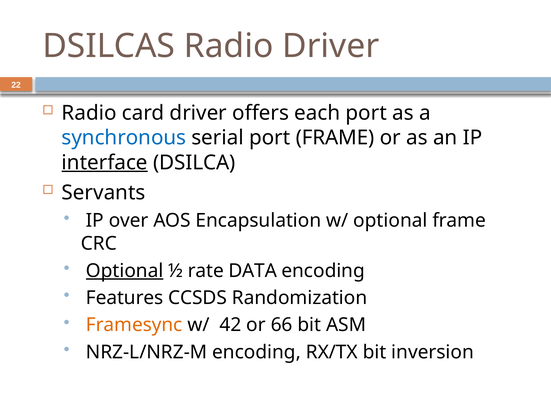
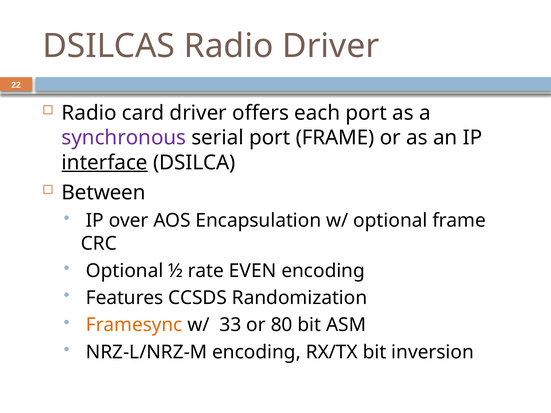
synchronous colour: blue -> purple (124, 138)
Servants: Servants -> Between (104, 193)
Optional underline: present -> none (125, 271)
DATA: DATA -> EVEN (253, 271)
42: 42 -> 33 (230, 325)
66: 66 -> 80 (282, 325)
